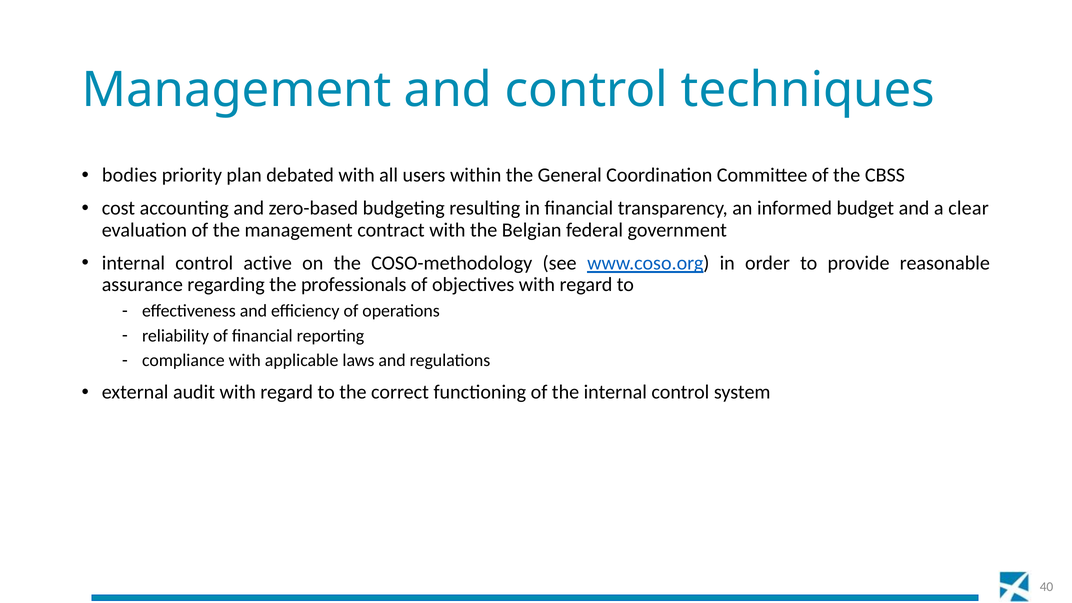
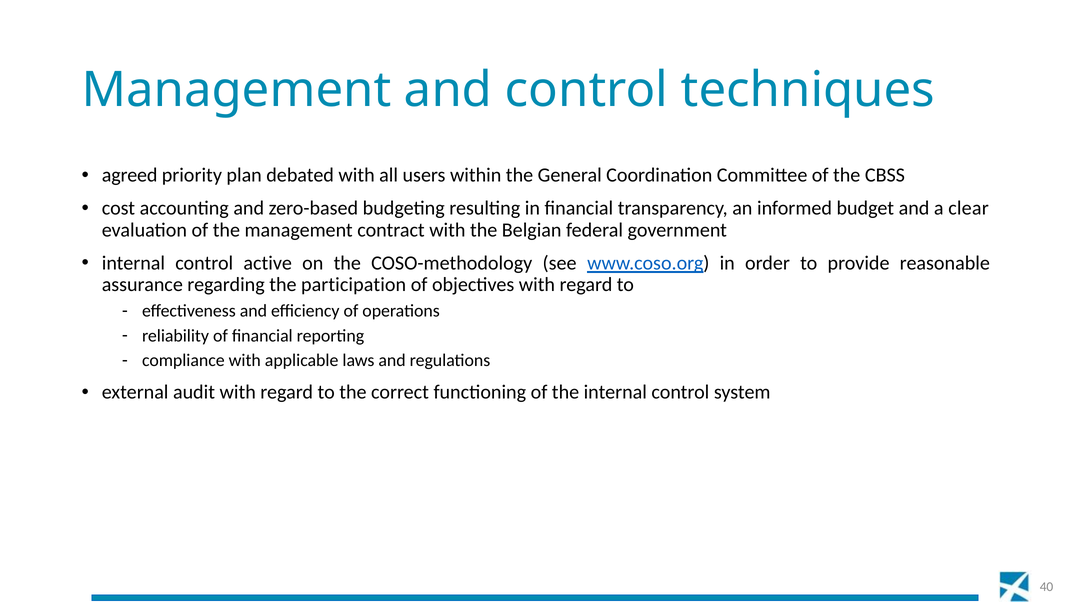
bodies: bodies -> agreed (130, 175)
professionals: professionals -> participation (354, 285)
